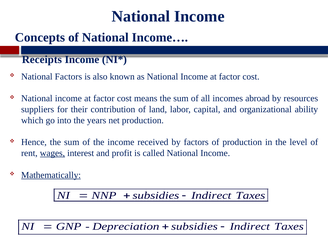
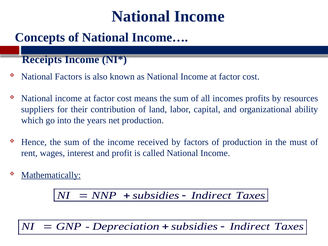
abroad: abroad -> profits (257, 98)
level: level -> must (298, 142)
wages underline: present -> none (52, 153)
